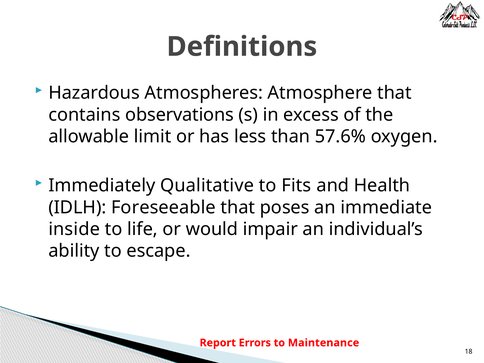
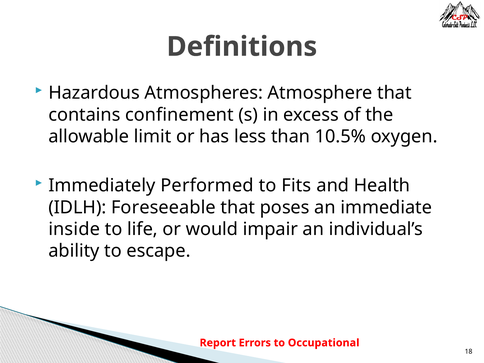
observations: observations -> confinement (179, 115)
57.6%: 57.6% -> 10.5% (340, 137)
Qualitative: Qualitative -> Performed (207, 186)
Maintenance: Maintenance -> Occupational (324, 343)
